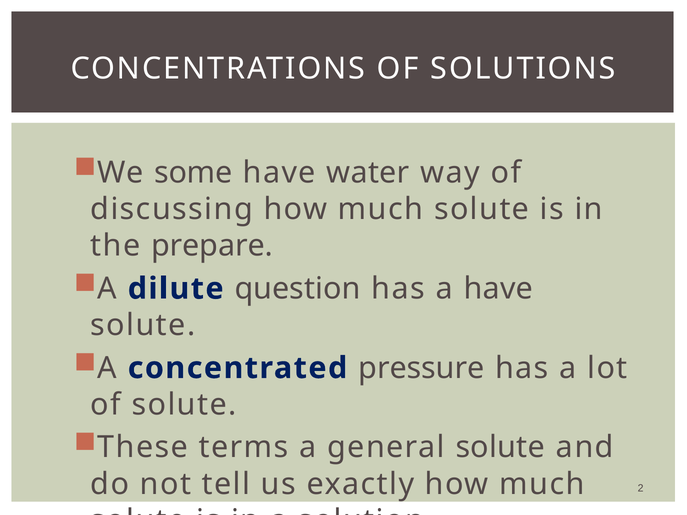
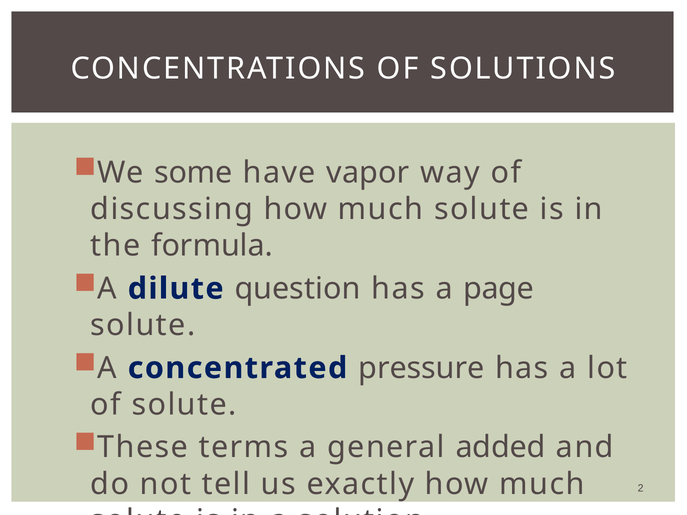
water: water -> vapor (368, 173)
prepare: prepare -> formula (212, 246)
a have: have -> page (499, 289)
general solute: solute -> added (500, 448)
